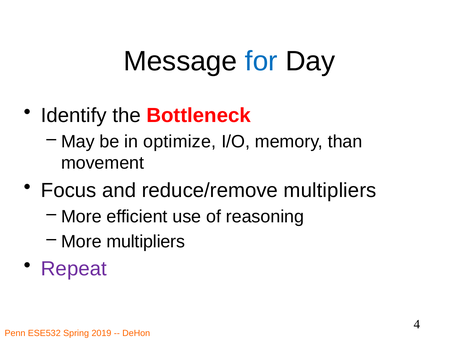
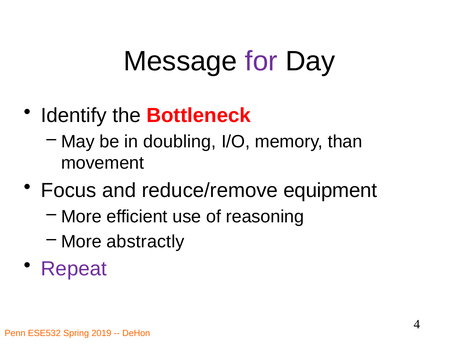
for colour: blue -> purple (261, 61)
optimize: optimize -> doubling (180, 142)
reduce/remove multipliers: multipliers -> equipment (330, 190)
More multipliers: multipliers -> abstractly (146, 242)
